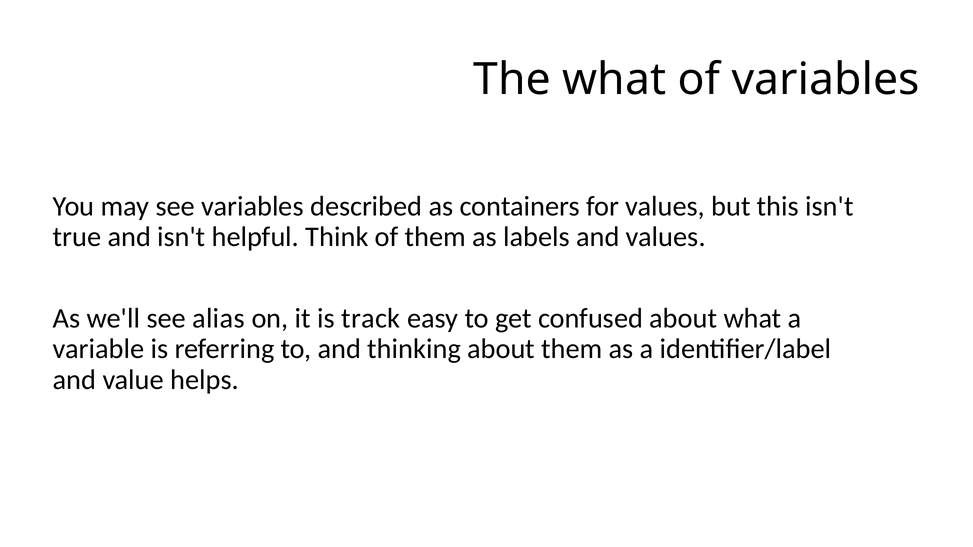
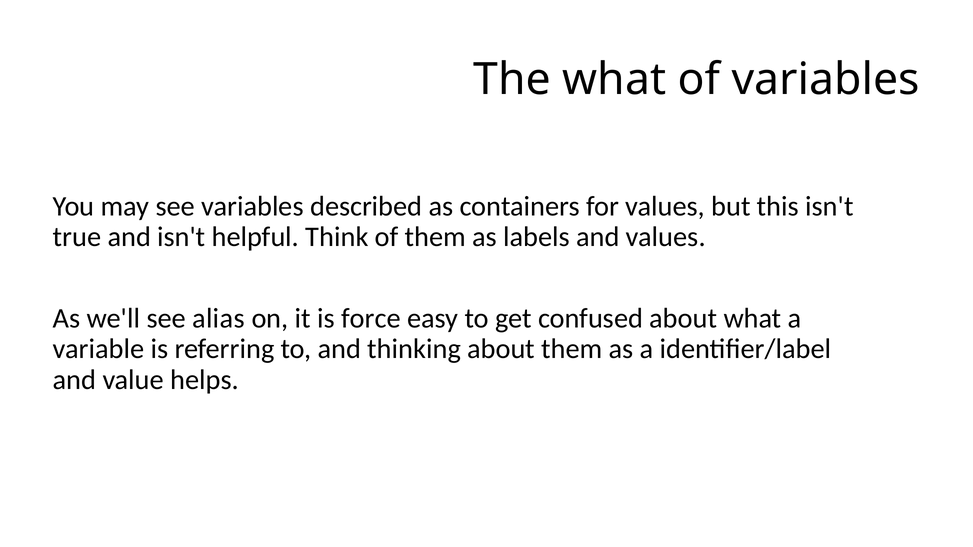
track: track -> force (371, 319)
